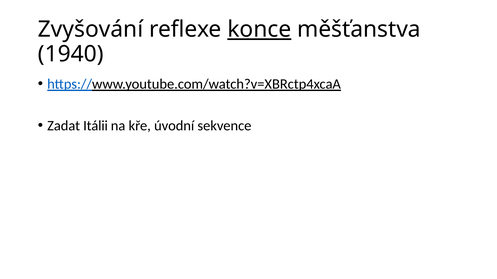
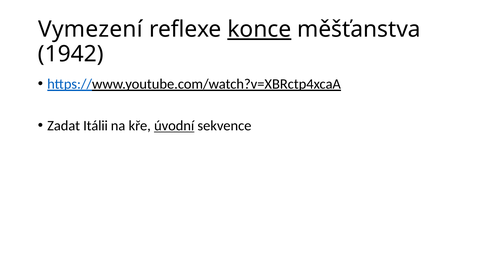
Zvyšování: Zvyšování -> Vymezení (90, 29)
1940: 1940 -> 1942 (71, 54)
úvodní underline: none -> present (174, 126)
